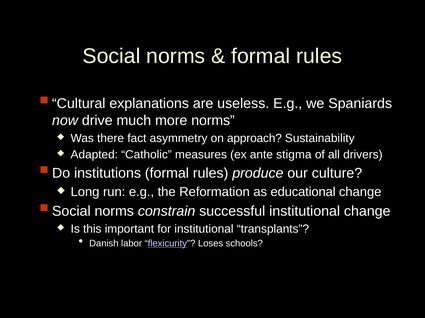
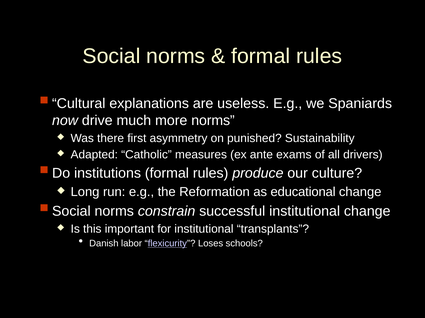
fact: fact -> first (137, 138)
approach: approach -> punished (254, 138)
stigma: stigma -> exams (294, 155)
